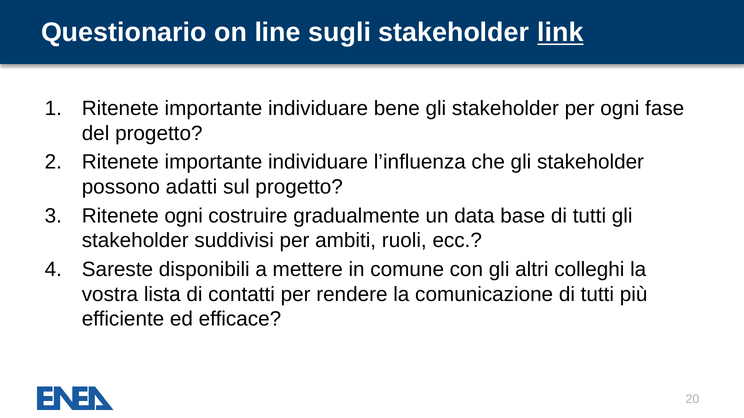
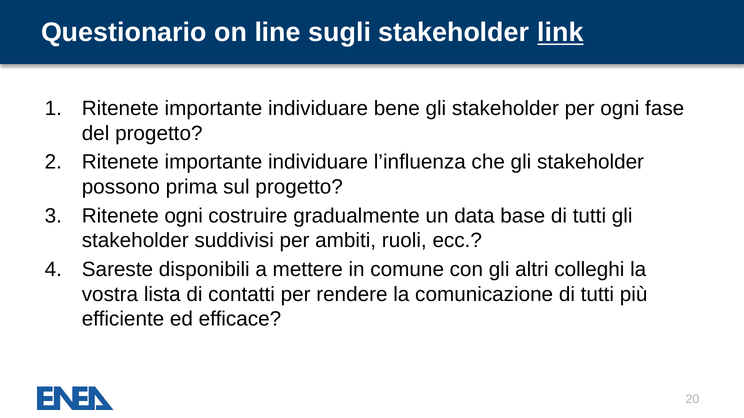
adatti: adatti -> prima (192, 187)
